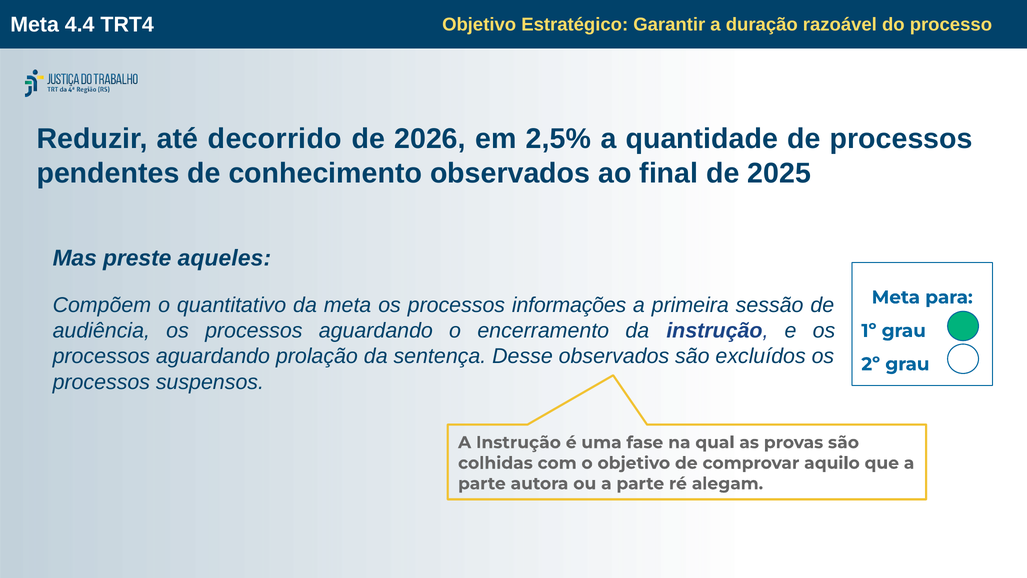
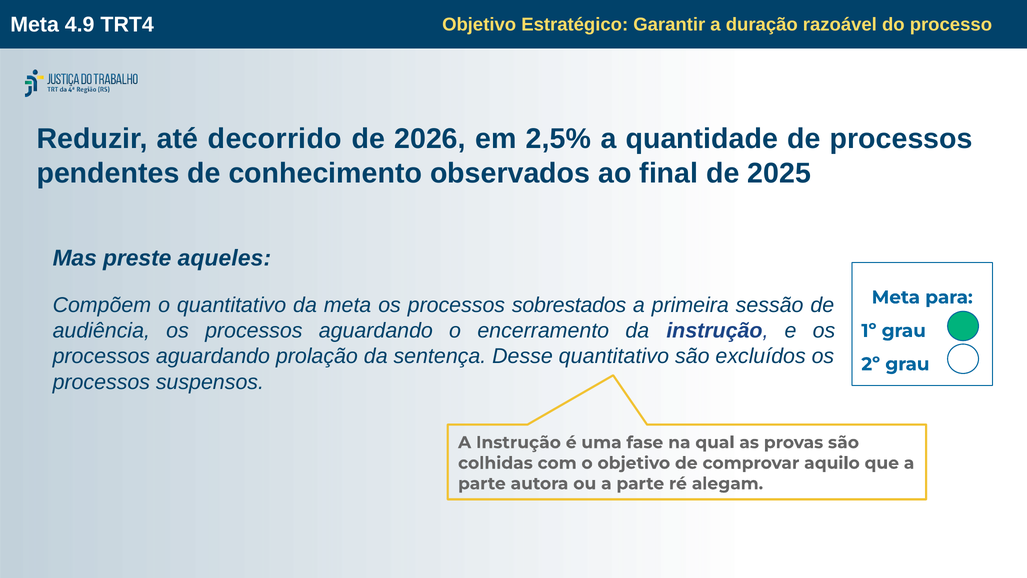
4.4: 4.4 -> 4.9 (80, 25)
informações: informações -> sobrestados (569, 305)
Desse observados: observados -> quantitativo (614, 356)
